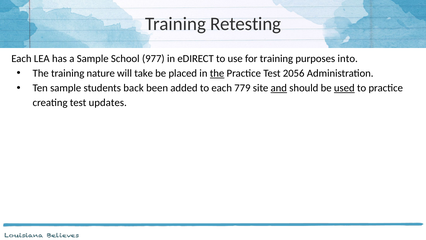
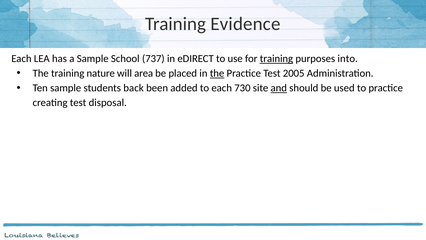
Retesting: Retesting -> Evidence (245, 24)
977: 977 -> 737 (153, 59)
training underline: none -> present (276, 59)
take: take -> area (144, 73)
2056: 2056 -> 2005 (294, 73)
779: 779 -> 730 (242, 88)
used underline: present -> none (344, 88)
updates: updates -> disposal (108, 103)
